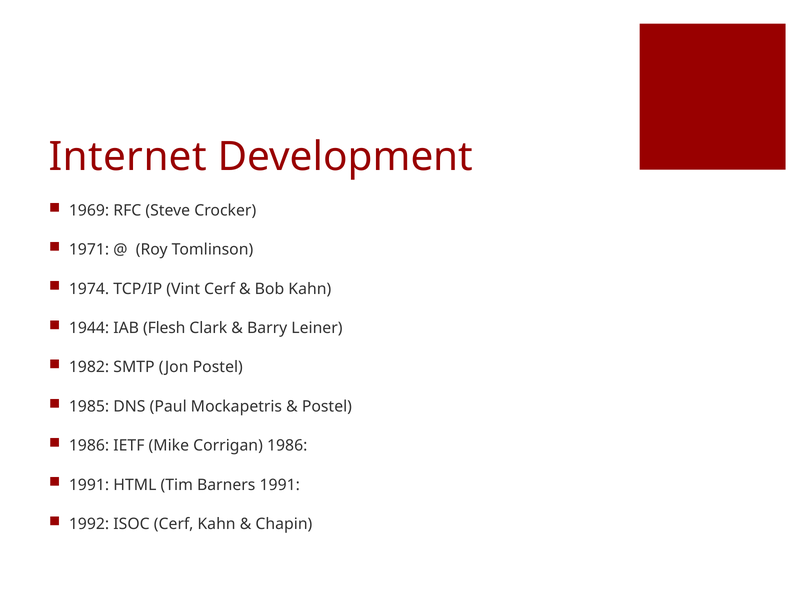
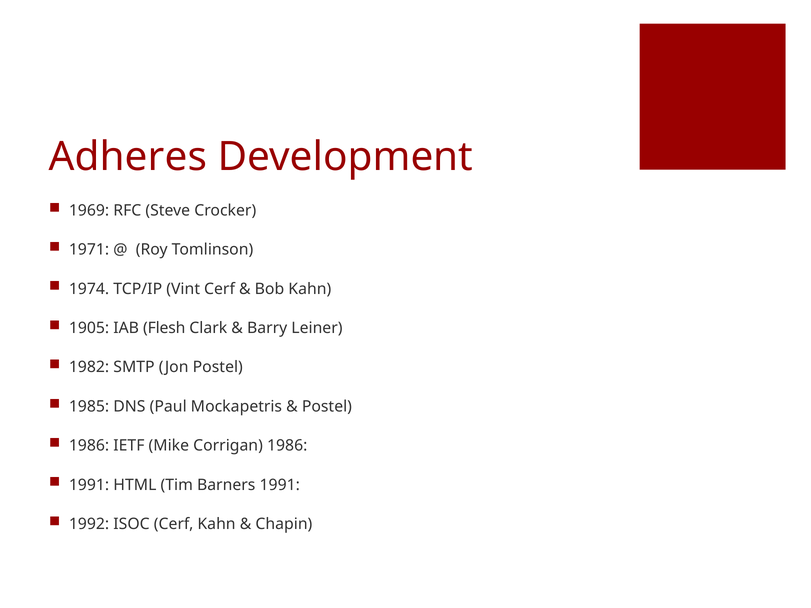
Internet: Internet -> Adheres (128, 157)
1944: 1944 -> 1905 (89, 328)
